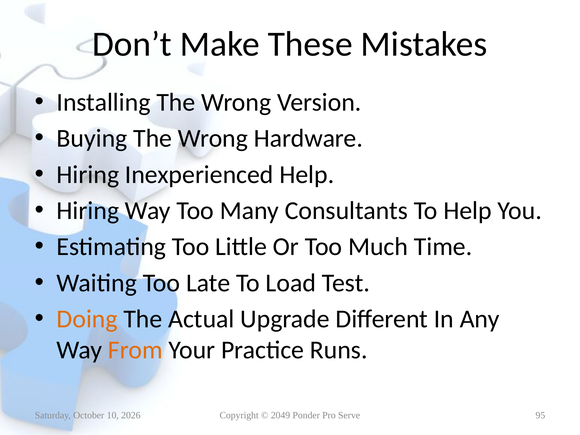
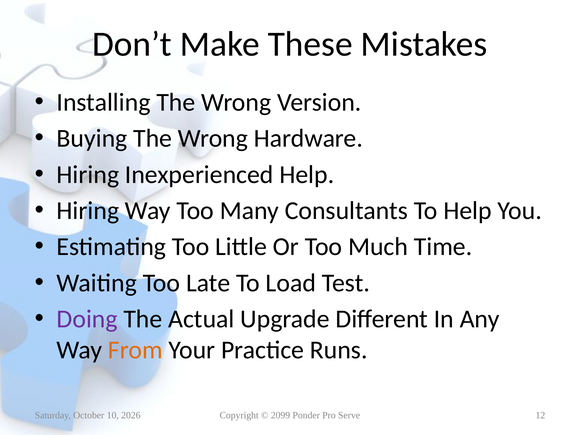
Doing colour: orange -> purple (87, 319)
2049: 2049 -> 2099 (280, 415)
95: 95 -> 12 (540, 415)
